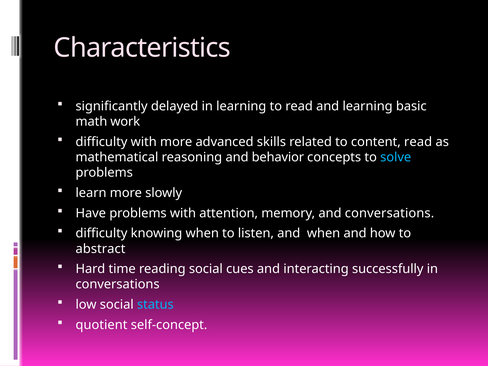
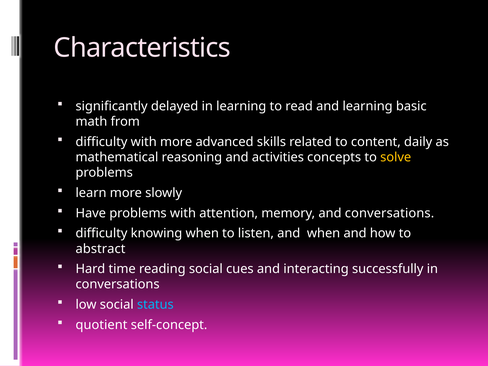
work: work -> from (125, 122)
content read: read -> daily (418, 142)
behavior: behavior -> activities (278, 157)
solve colour: light blue -> yellow (396, 157)
